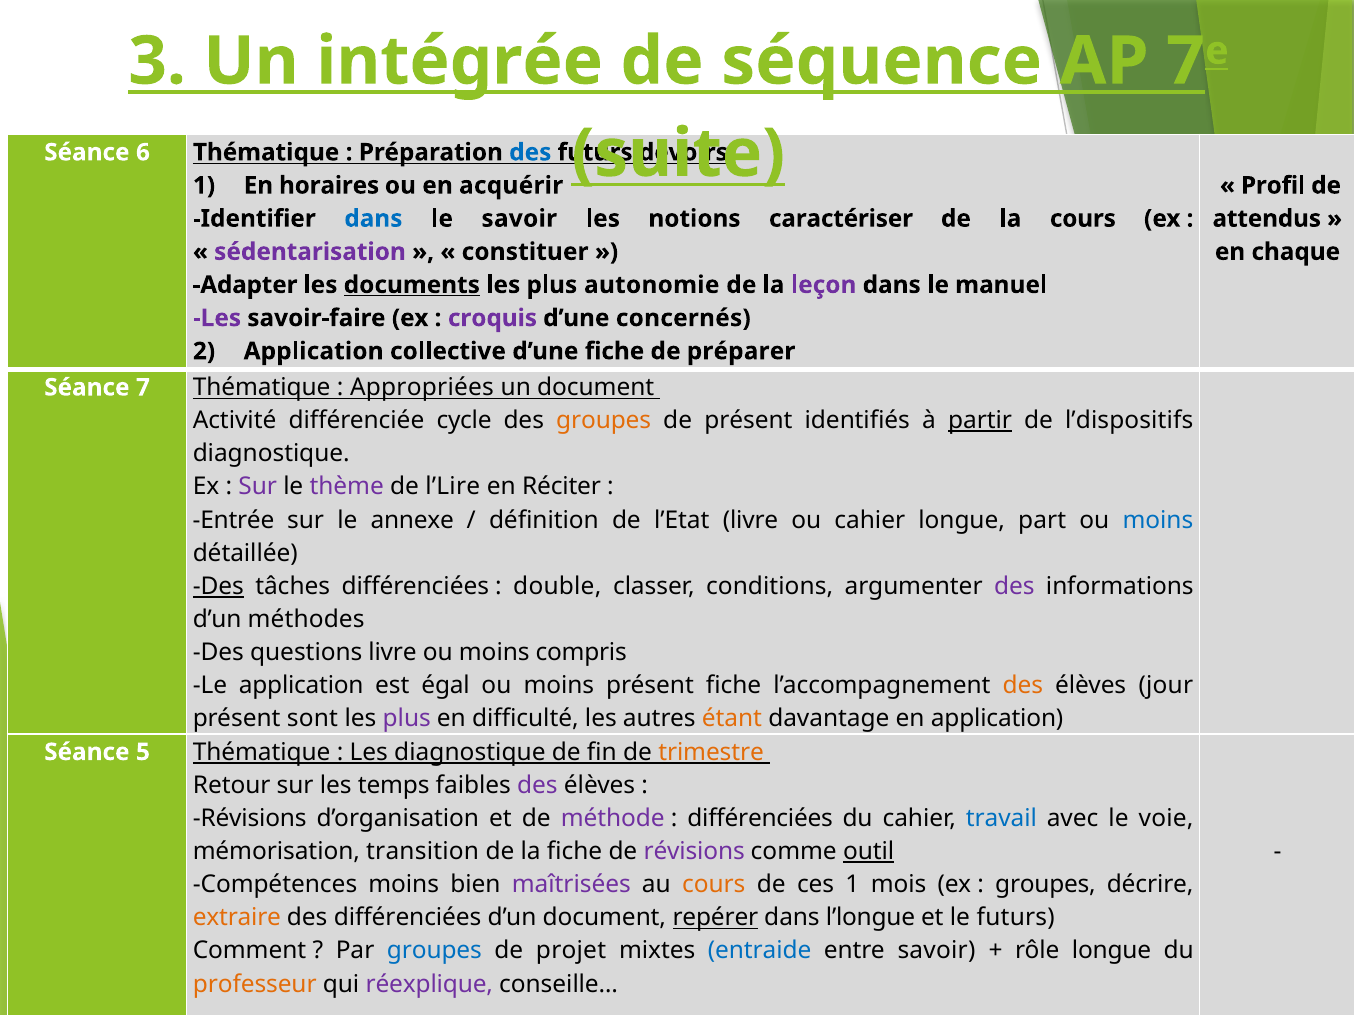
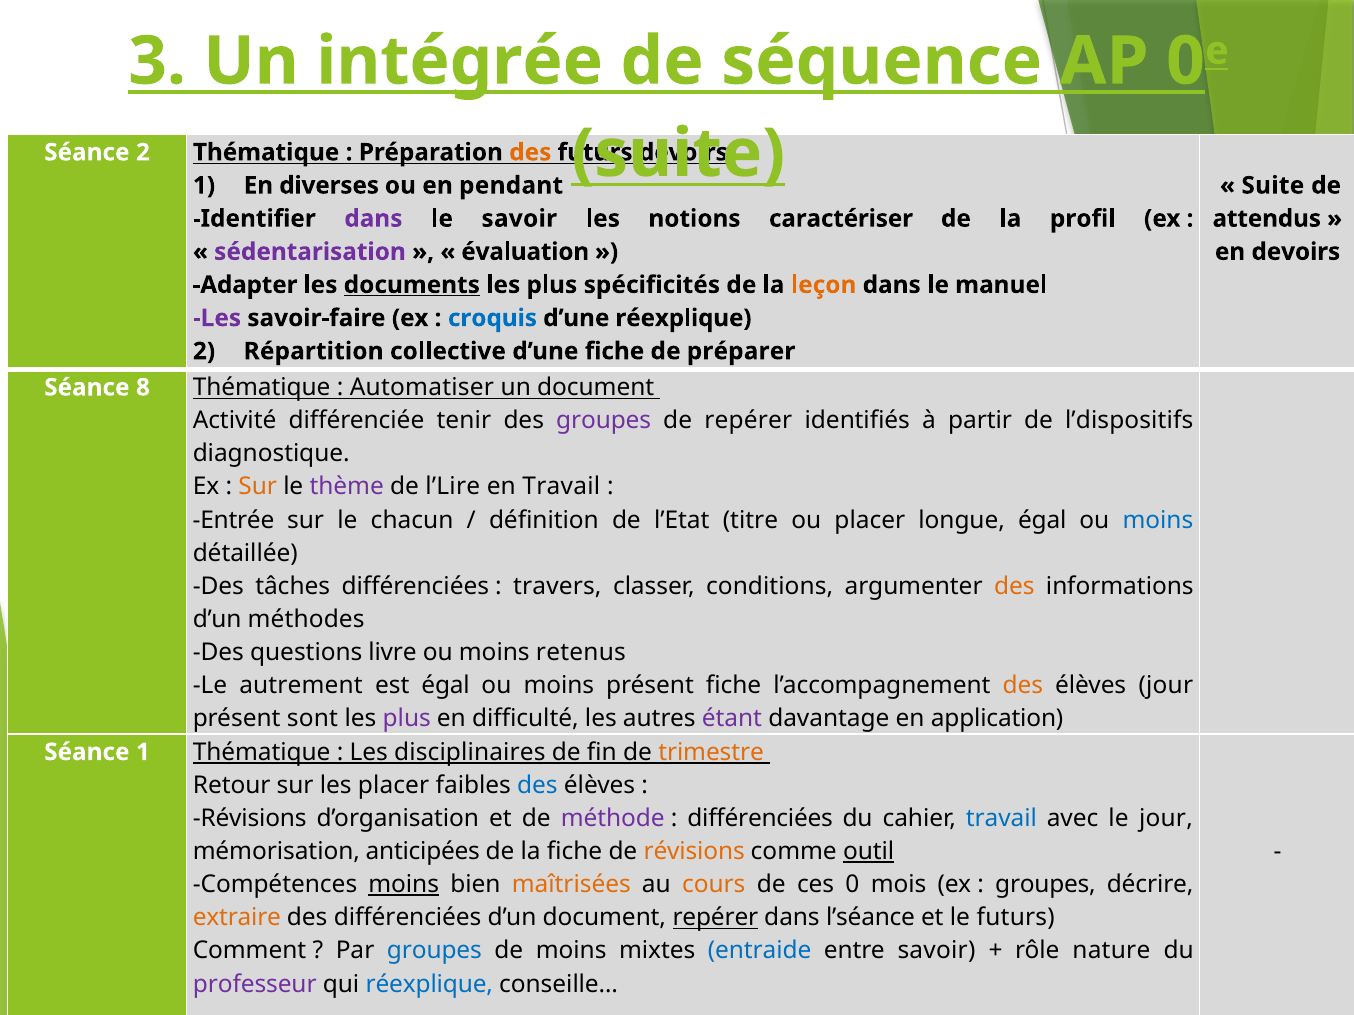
AP 7: 7 -> 0 (1186, 61)
Séance 6: 6 -> 2 (143, 152)
des colour: blue -> orange (530, 152)
horaires: horaires -> diverses (329, 186)
acquérir: acquérir -> pendant (511, 186)
Profil: Profil -> Suite (1273, 186)
dans colour: blue -> purple (373, 219)
la cours: cours -> profil (1083, 219)
constituer: constituer -> évaluation (525, 252)
en chaque: chaque -> devoirs (1296, 252)
autonomie: autonomie -> spécificités (652, 285)
leçon colour: purple -> orange (824, 285)
croquis colour: purple -> blue (492, 318)
d’une concernés: concernés -> réexplique (683, 318)
Application: Application -> Répartition (314, 351)
Séance 7: 7 -> 8 (143, 388)
Appropriées: Appropriées -> Automatiser (422, 388)
cycle: cycle -> tenir (464, 421)
groupes colour: orange -> purple (604, 421)
de présent: présent -> repérer (748, 421)
partir underline: present -> none (980, 421)
Sur colour: purple -> orange (258, 487)
en Réciter: Réciter -> Travail (561, 487)
annexe: annexe -> chacun (412, 520)
l’Etat livre: livre -> titre (750, 520)
ou cahier: cahier -> placer (870, 520)
longue part: part -> égal (1042, 520)
Des underline: present -> none (218, 587)
double: double -> travers (557, 587)
des colour: purple -> orange (1014, 587)
compris: compris -> retenus (581, 653)
Le application: application -> autrement (301, 686)
étant colour: orange -> purple (732, 719)
Séance 5: 5 -> 1 (143, 752)
Les diagnostique: diagnostique -> disciplinaires (470, 752)
les temps: temps -> placer (394, 786)
des colour: purple -> blue (537, 786)
le voie: voie -> jour (1166, 819)
transition: transition -> anticipées (423, 852)
révisions colour: purple -> orange (694, 852)
moins underline: none -> present (404, 885)
maîtrisées colour: purple -> orange (571, 885)
ces 1: 1 -> 0 (852, 885)
l’longue: l’longue -> l’séance (871, 918)
de projet: projet -> moins (571, 951)
rôle longue: longue -> nature (1111, 951)
professeur colour: orange -> purple (255, 985)
réexplique colour: purple -> blue (429, 985)
